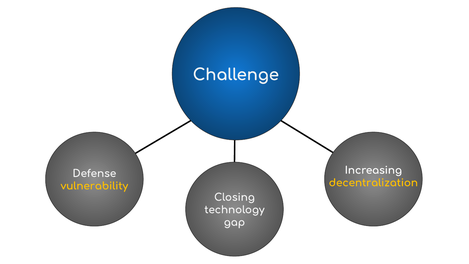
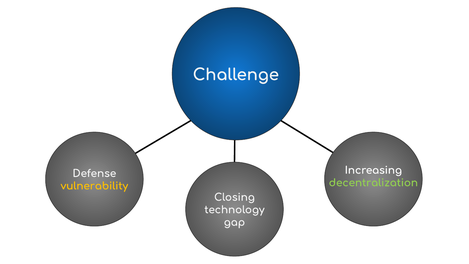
decentralization colour: yellow -> light green (373, 183)
